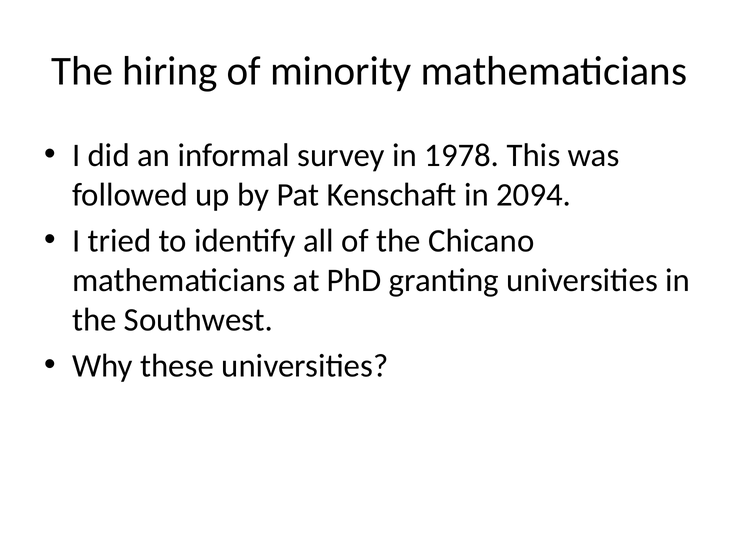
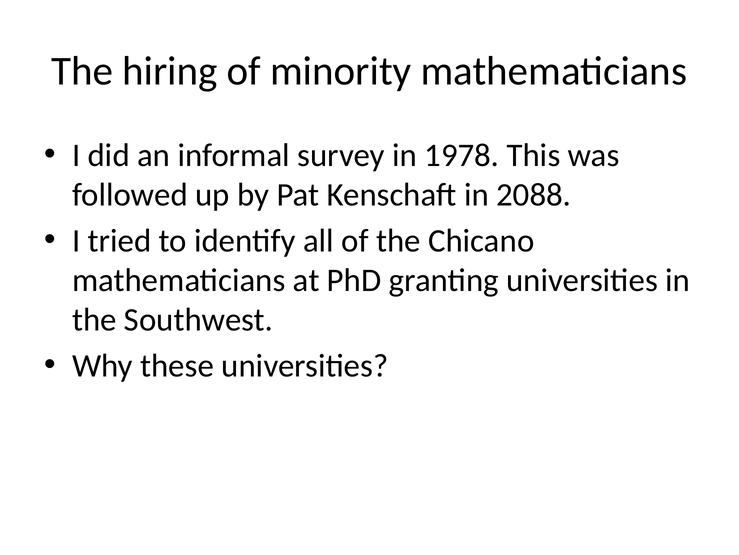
2094: 2094 -> 2088 (534, 194)
